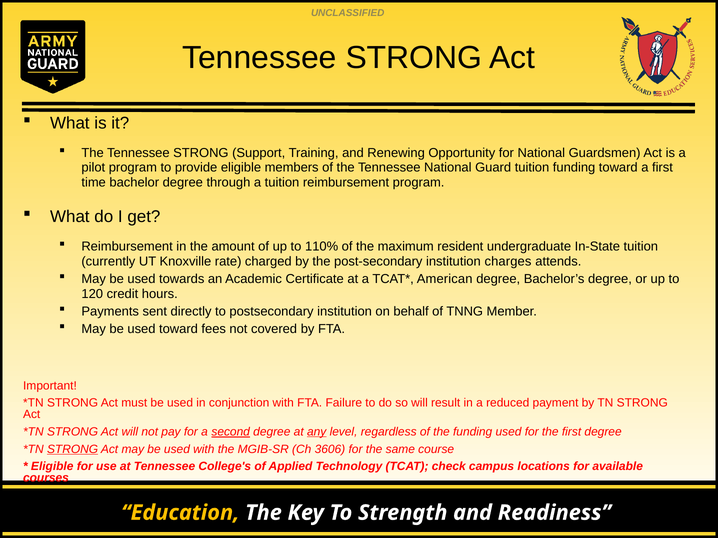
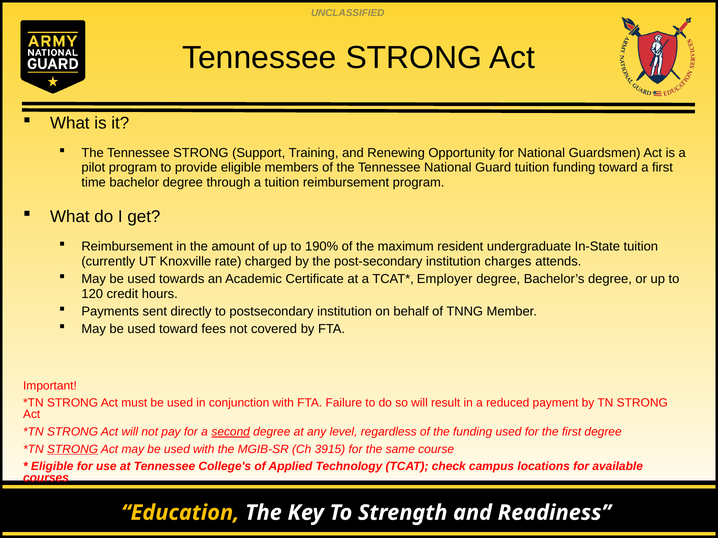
110%: 110% -> 190% (322, 247)
American: American -> Employer (445, 279)
any underline: present -> none (317, 432)
3606: 3606 -> 3915 (330, 449)
